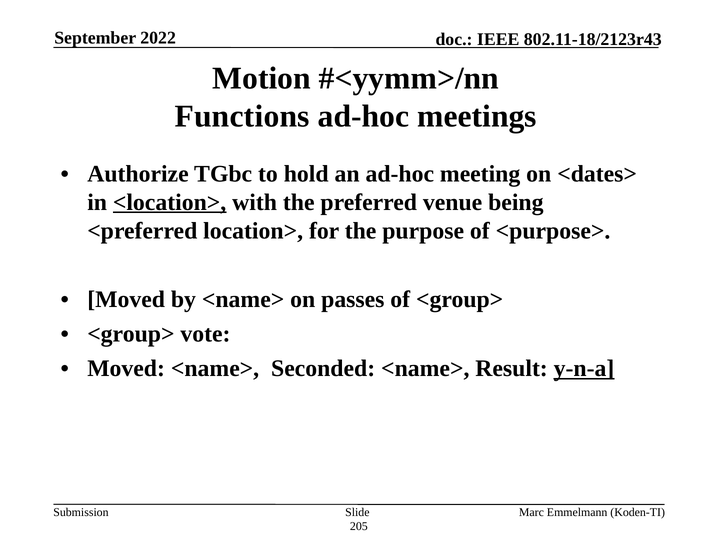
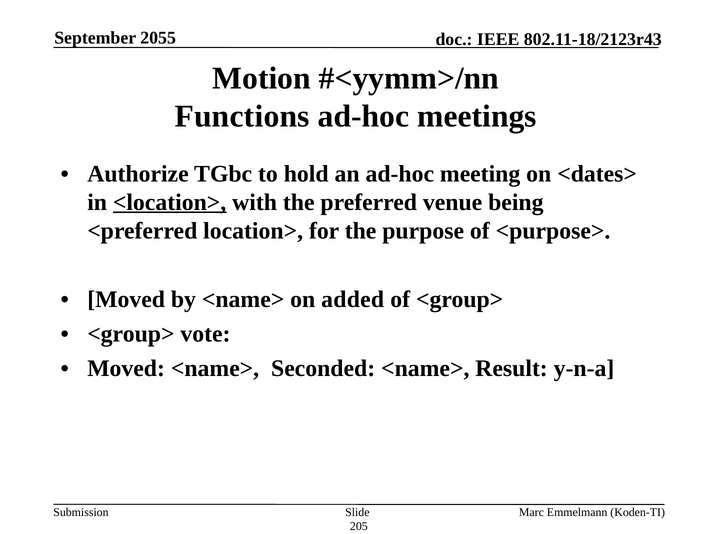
2022: 2022 -> 2055 (158, 38)
passes: passes -> added (353, 300)
y-n-a underline: present -> none (584, 368)
